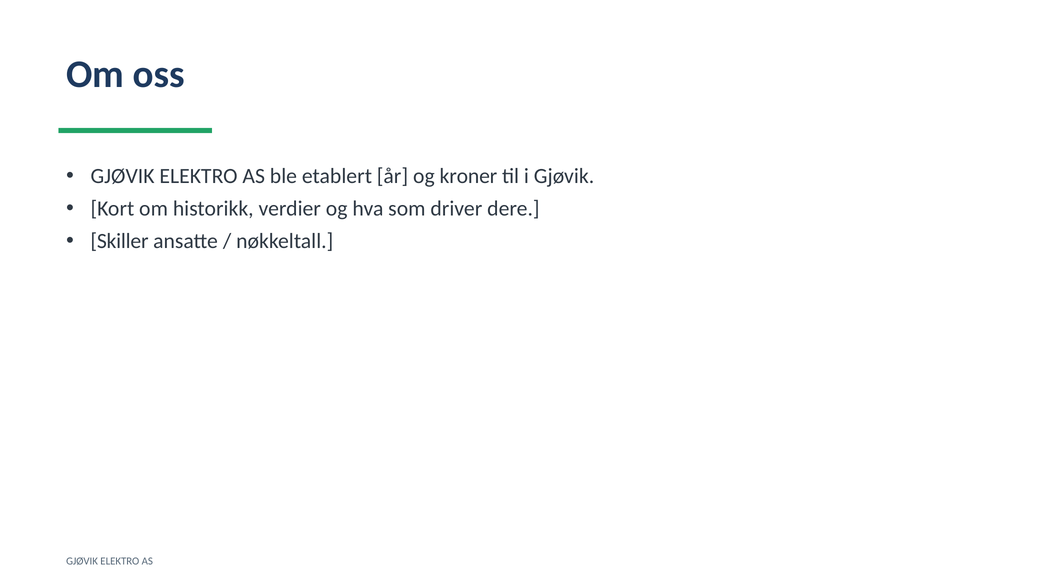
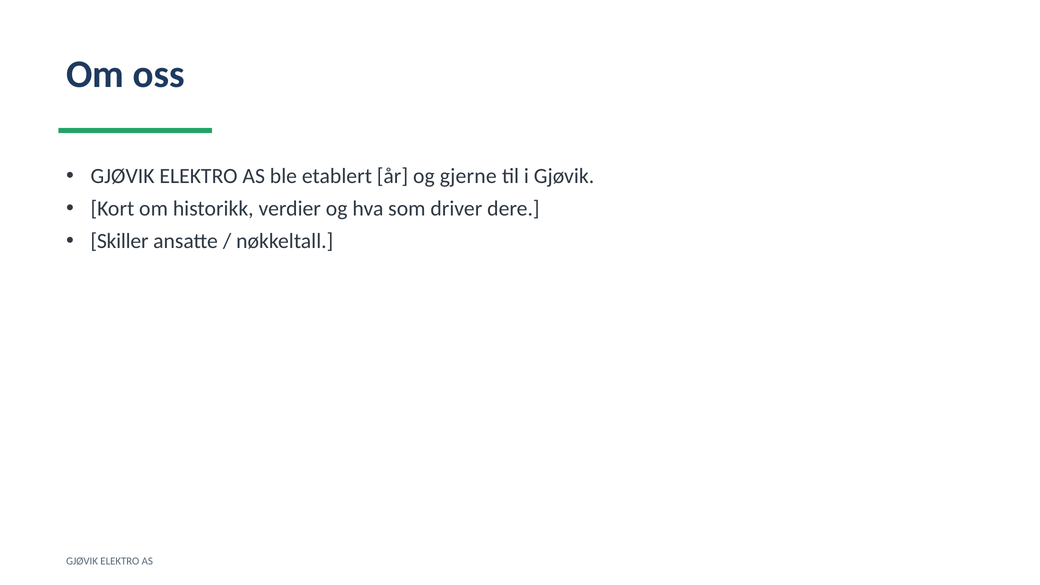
kroner: kroner -> gjerne (468, 176)
